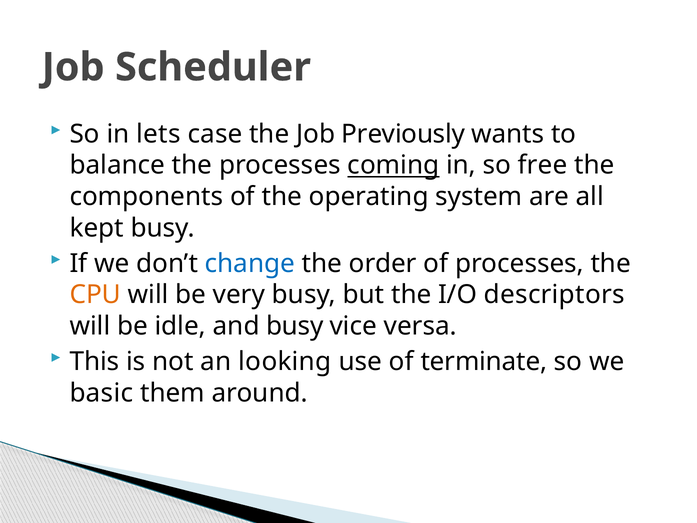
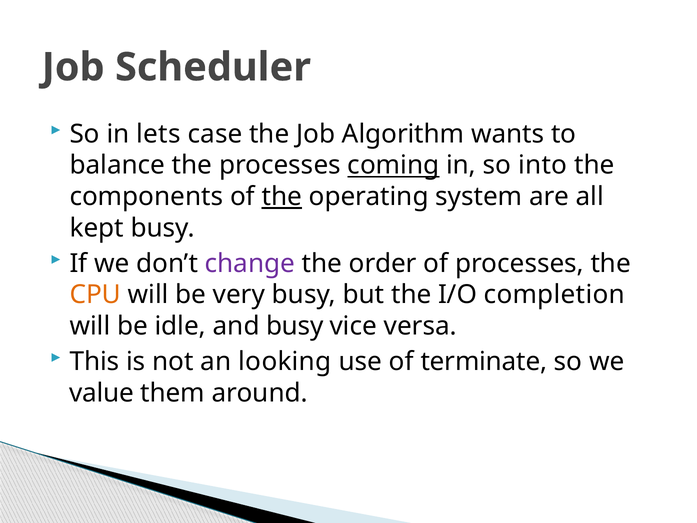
Previously: Previously -> Algorithm (403, 134)
free: free -> into (543, 165)
the underline: none -> present (282, 197)
change colour: blue -> purple (250, 263)
descriptors: descriptors -> completion (554, 295)
basic: basic -> value (102, 393)
